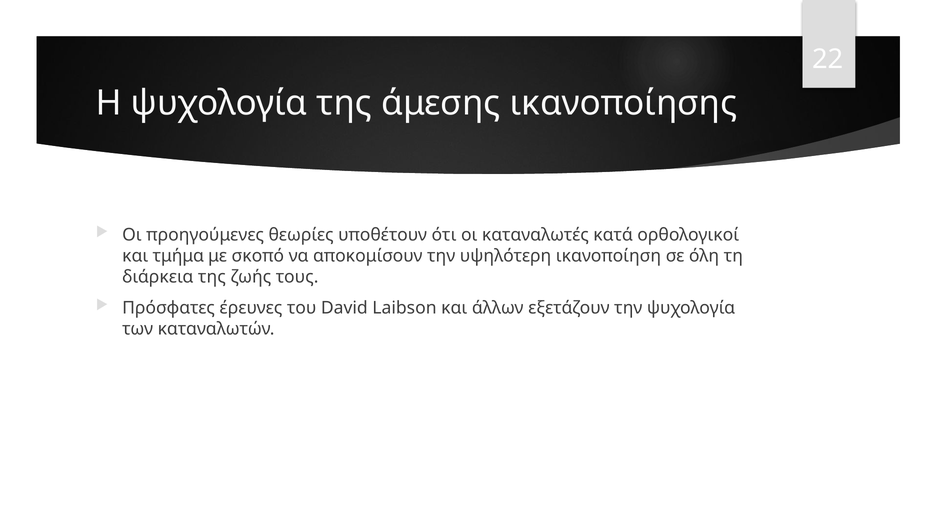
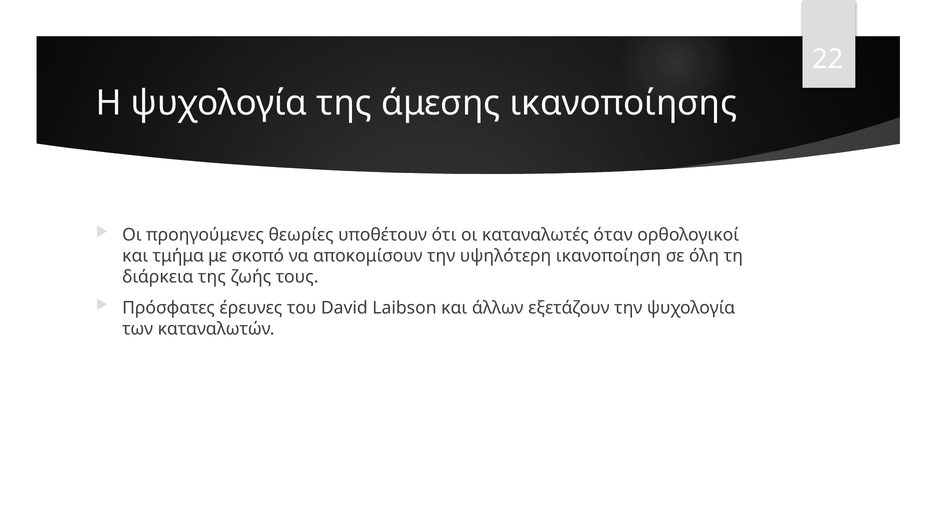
κατά: κατά -> όταν (613, 235)
